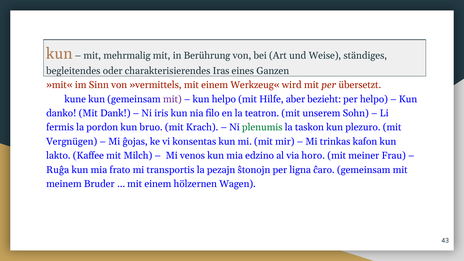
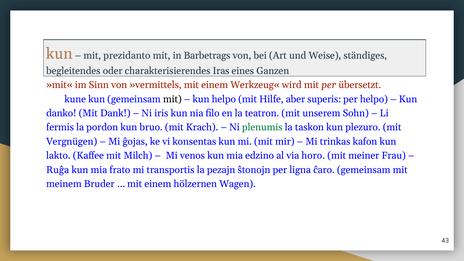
mehrmalig: mehrmalig -> prezidanto (127, 56)
Berührung: Berührung -> Barbetrags (207, 56)
mit colour: purple -> black (172, 99)
bezieht: bezieht -> superis (324, 99)
